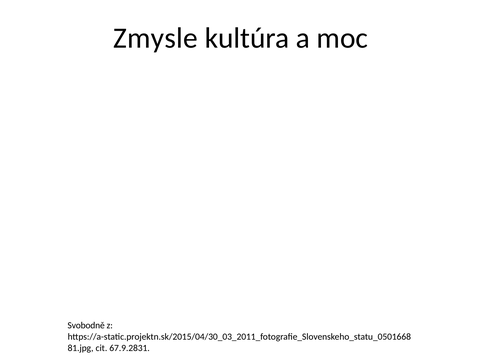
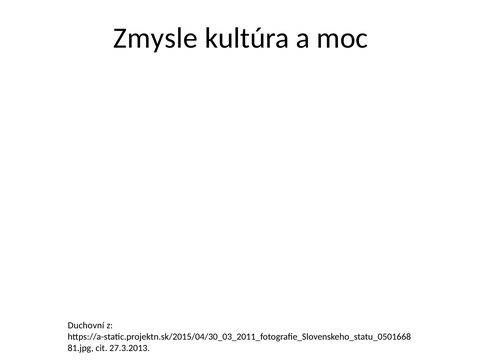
Svobodně: Svobodně -> Duchovní (86, 325)
67.9.2831: 67.9.2831 -> 27.3.2013 (130, 348)
